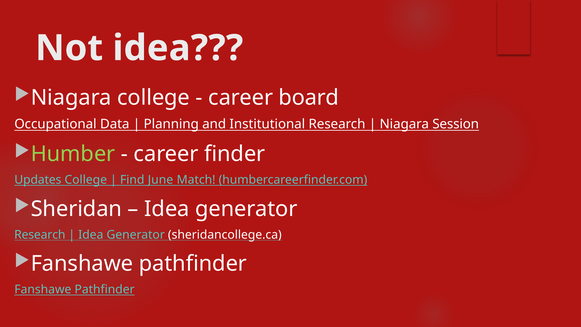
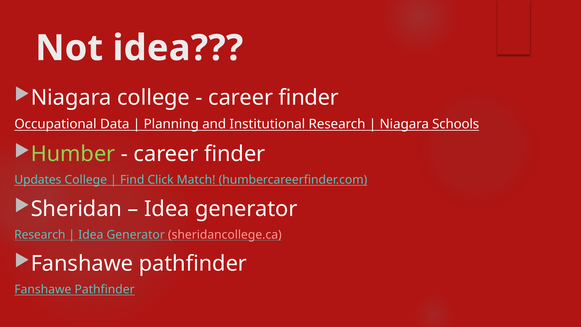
board: board -> finder (309, 98)
Session: Session -> Schools (456, 124)
June: June -> Click (161, 180)
sheridancollege.ca colour: white -> pink (225, 235)
